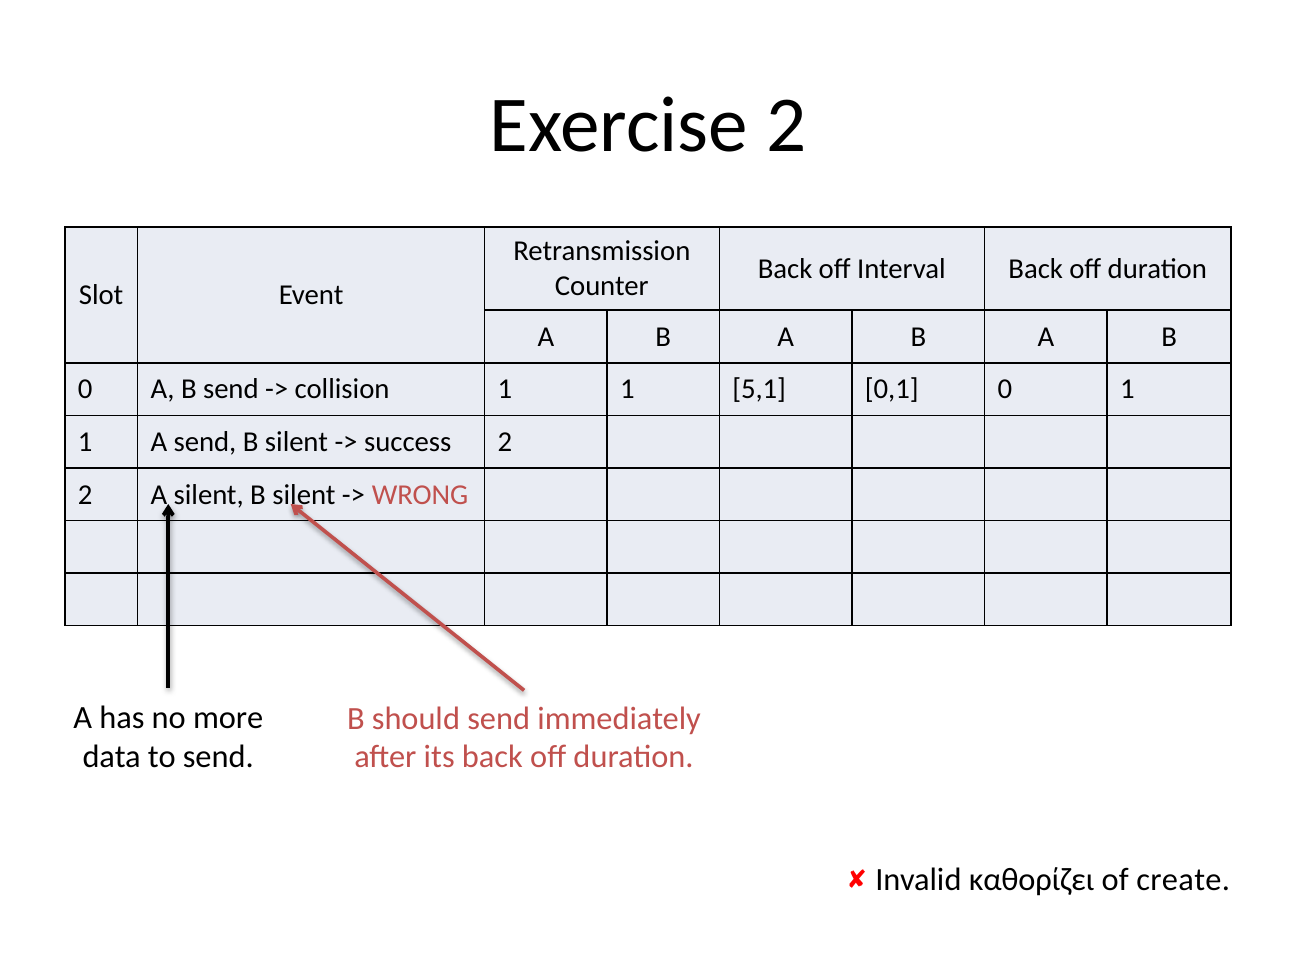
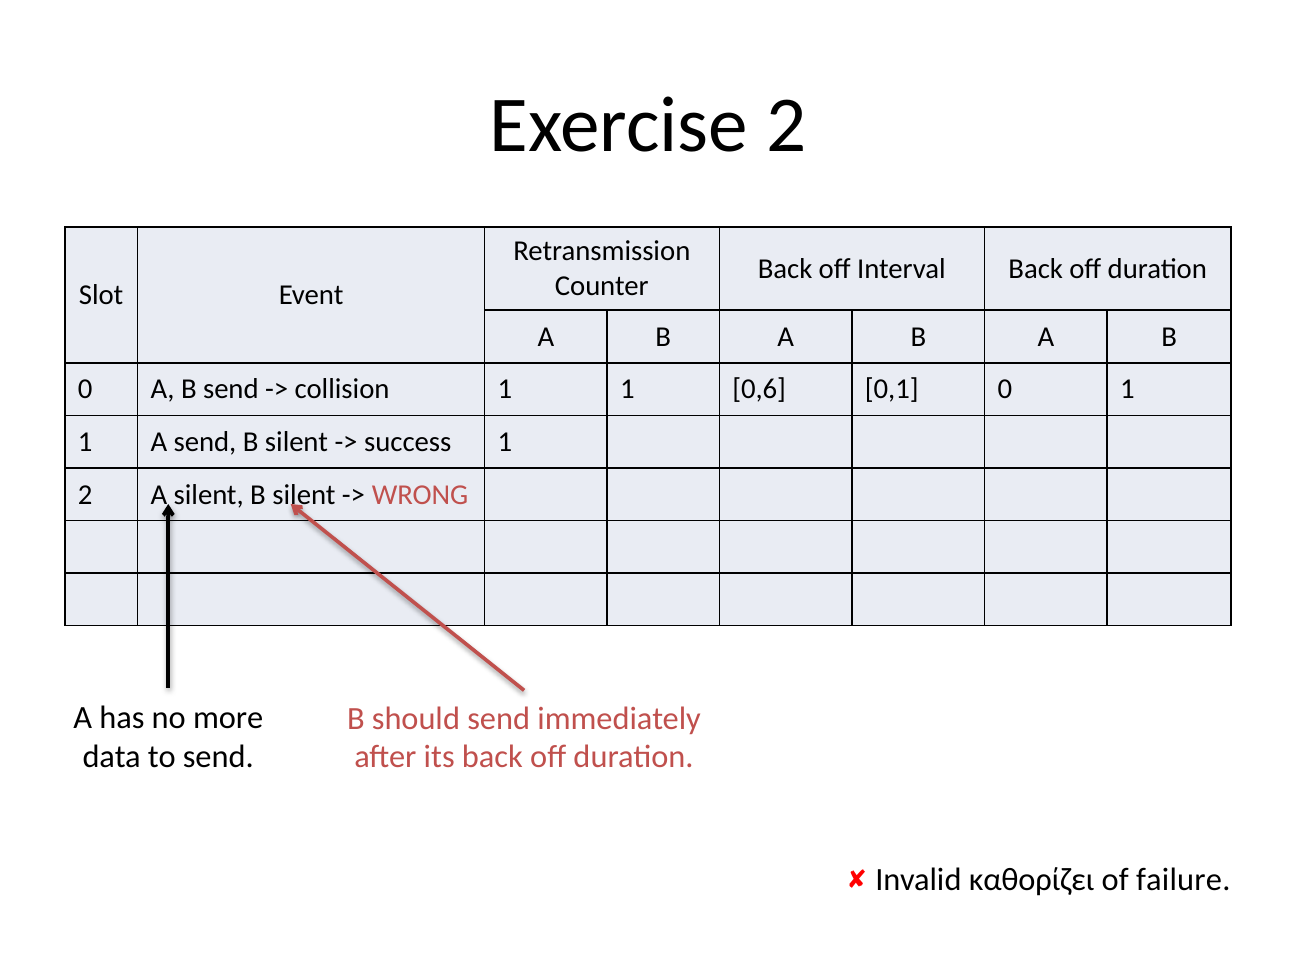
5,1: 5,1 -> 0,6 (759, 389)
success 2: 2 -> 1 (505, 442)
create: create -> failure (1183, 880)
